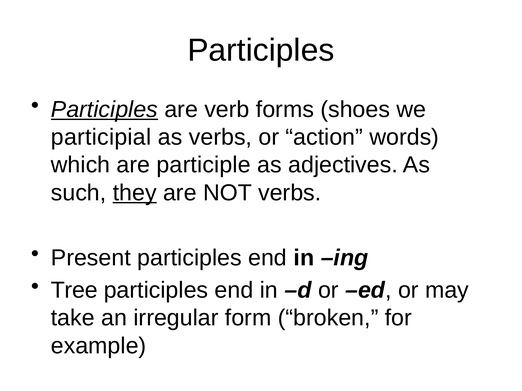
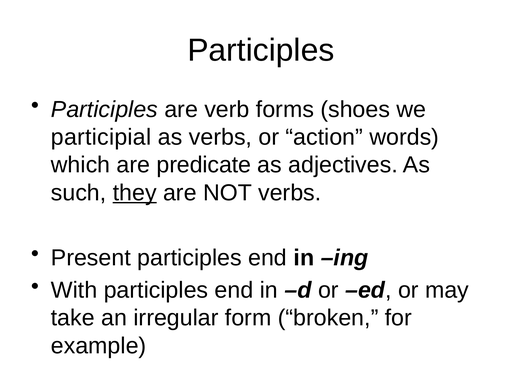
Participles underline: present -> none (104, 110)
participle: participle -> predicate (204, 165)
Tree: Tree -> With (74, 291)
